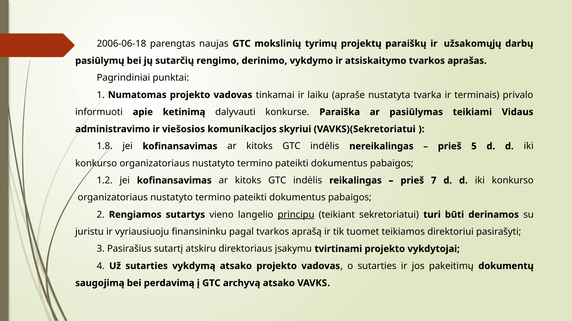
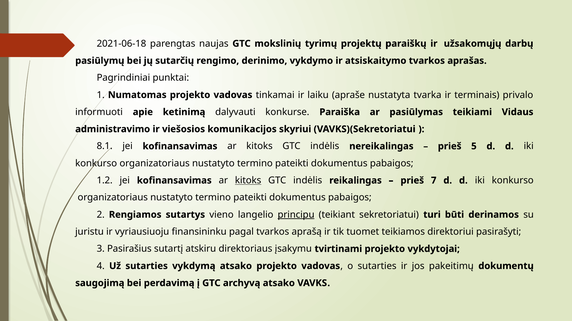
2006-06-18: 2006-06-18 -> 2021-06-18 (121, 44)
1.8: 1.8 -> 8.1 (105, 147)
kitoks underline: none -> present (248, 181)
